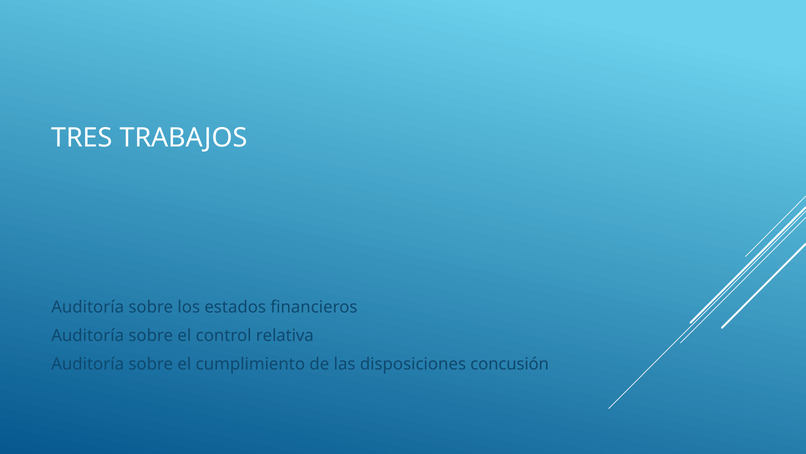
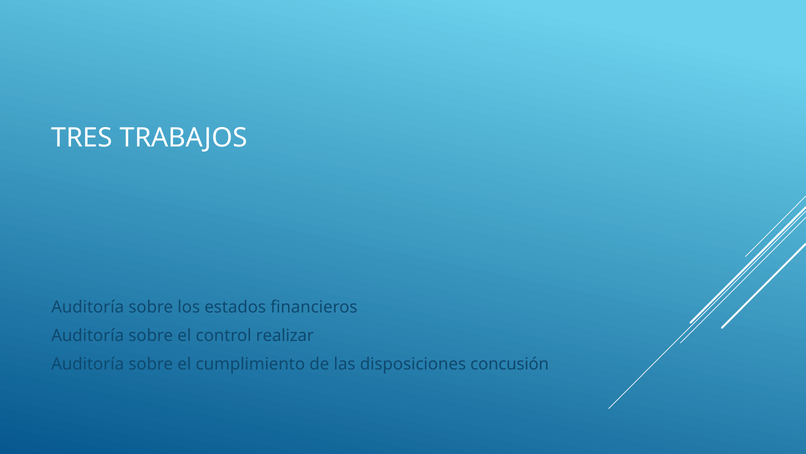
relativa: relativa -> realizar (285, 335)
